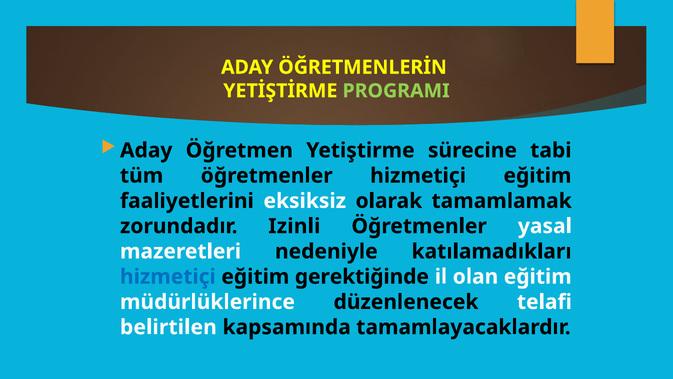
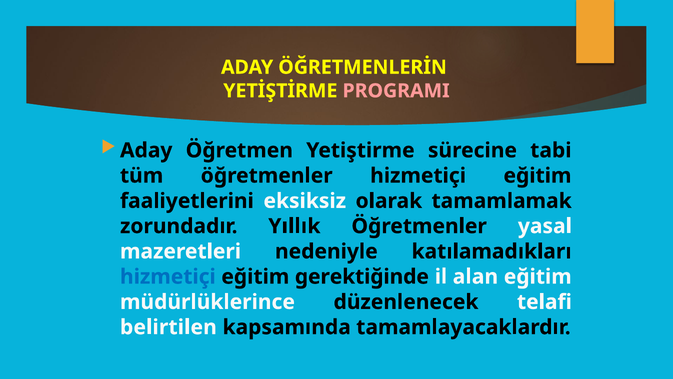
PROGRAMI colour: light green -> pink (396, 91)
Izinli: Izinli -> Yıllık (294, 226)
olan: olan -> alan (475, 276)
